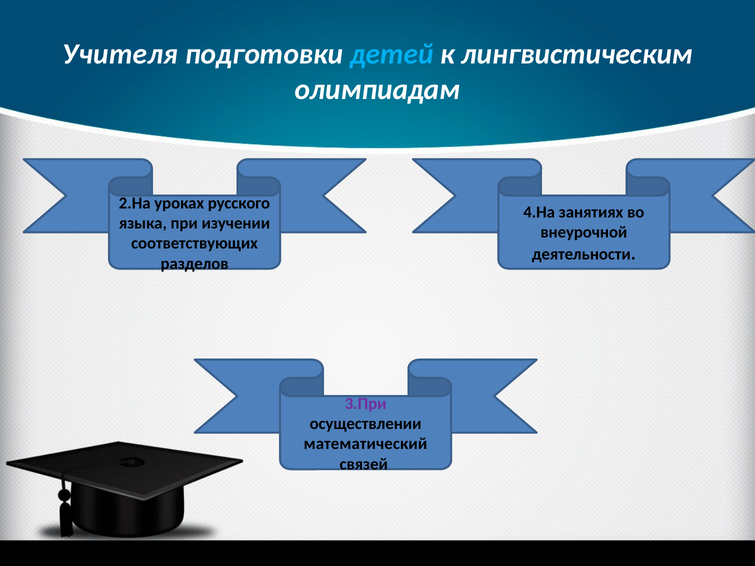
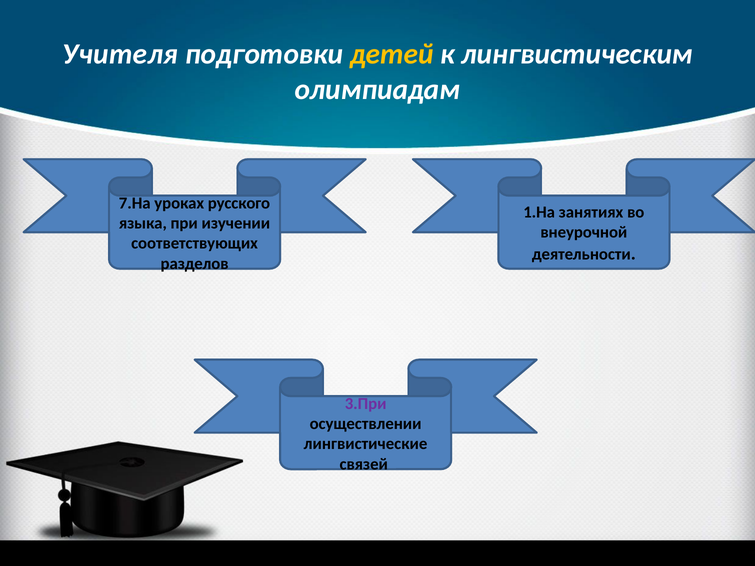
детей colour: light blue -> yellow (392, 54)
2.На: 2.На -> 7.На (135, 203)
4.На: 4.На -> 1.На (539, 212)
математический: математический -> лингвистические (366, 444)
